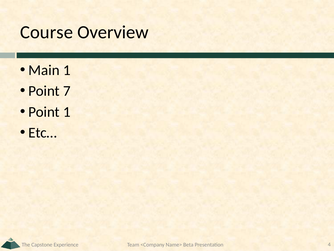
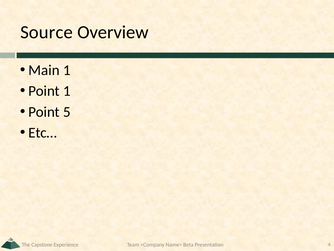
Course: Course -> Source (47, 32)
Point 7: 7 -> 1 (67, 91)
Point 1: 1 -> 5 (67, 112)
